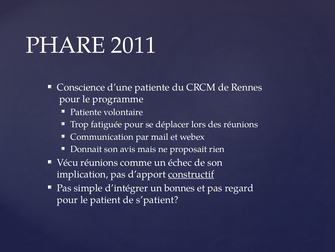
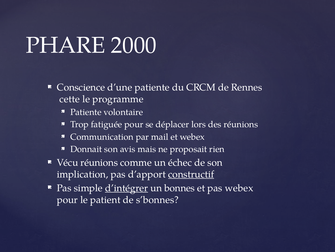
2011: 2011 -> 2000 (134, 45)
pour: pour -> cette (70, 99)
d’intégrer underline: none -> present (127, 187)
pas regard: regard -> webex (239, 187)
s’patient: s’patient -> s’bonnes (157, 199)
